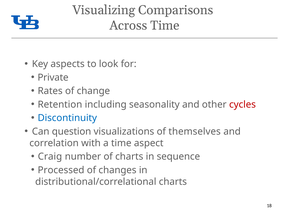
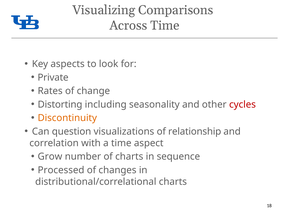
Retention: Retention -> Distorting (60, 104)
Discontinuity colour: blue -> orange (67, 118)
themselves: themselves -> relationship (195, 131)
Craig: Craig -> Grow (50, 156)
